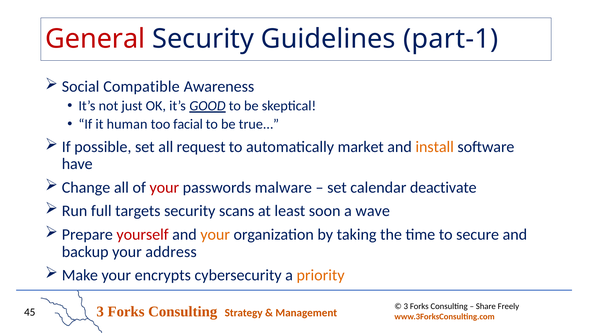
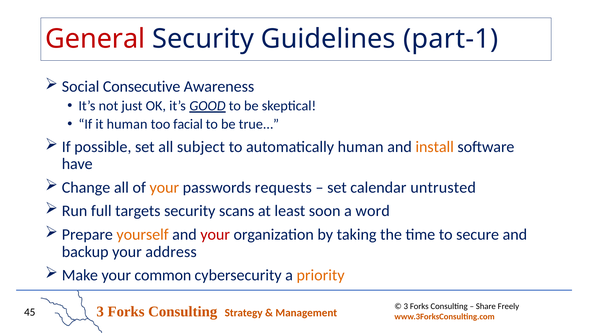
Compatible: Compatible -> Consecutive (142, 86)
request: request -> subject (201, 147)
automatically market: market -> human (361, 147)
your colour: red -> orange (164, 187)
malware: malware -> requests (283, 187)
deactivate: deactivate -> untrusted (443, 187)
wave: wave -> word (373, 211)
yourself colour: red -> orange (143, 234)
your colour: orange -> red (215, 234)
encrypts: encrypts -> common (163, 275)
